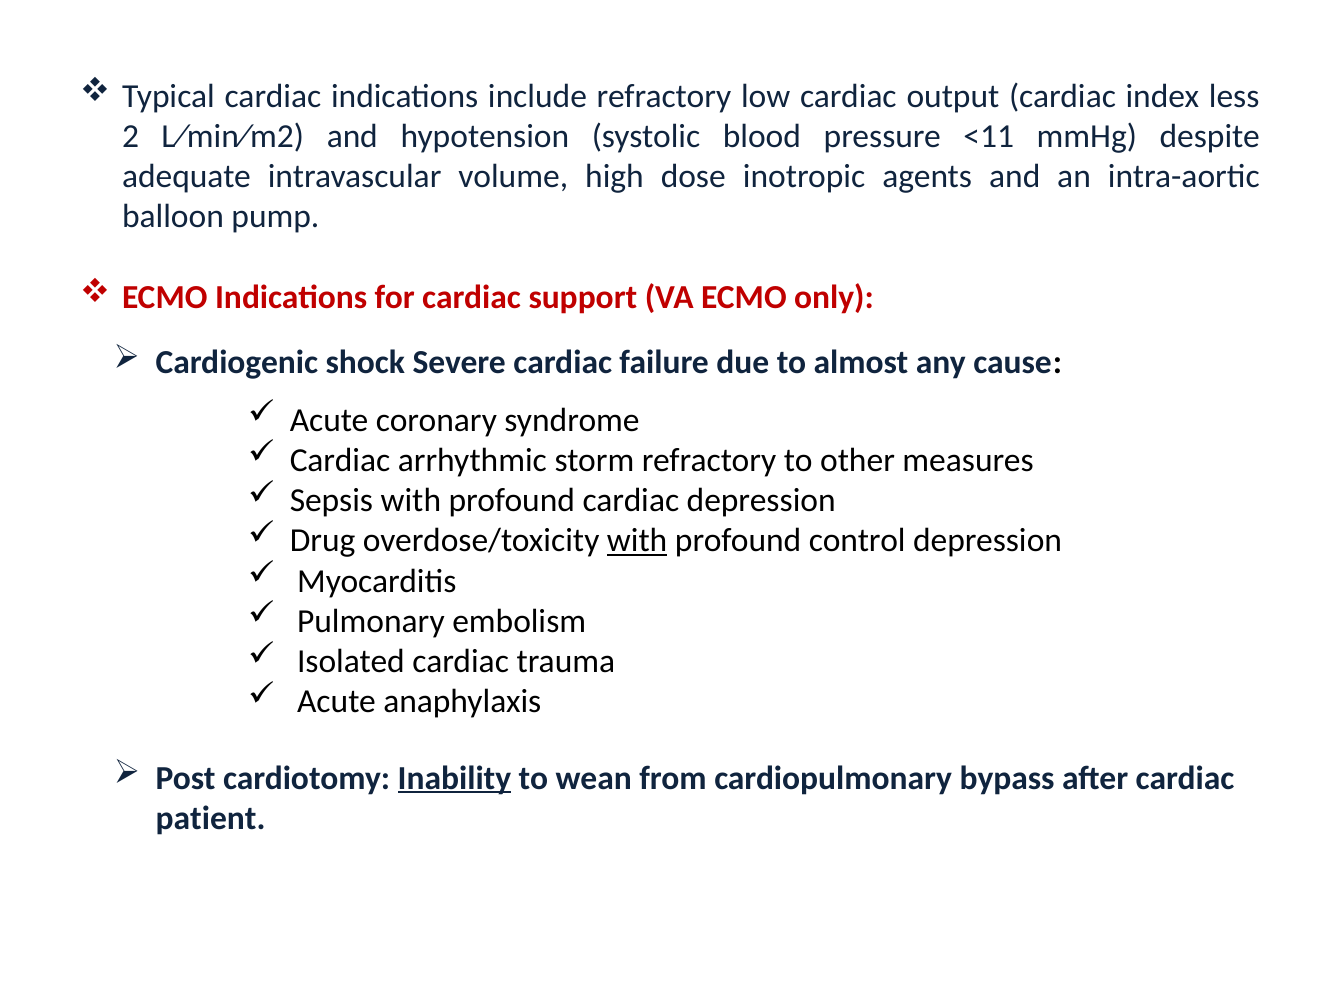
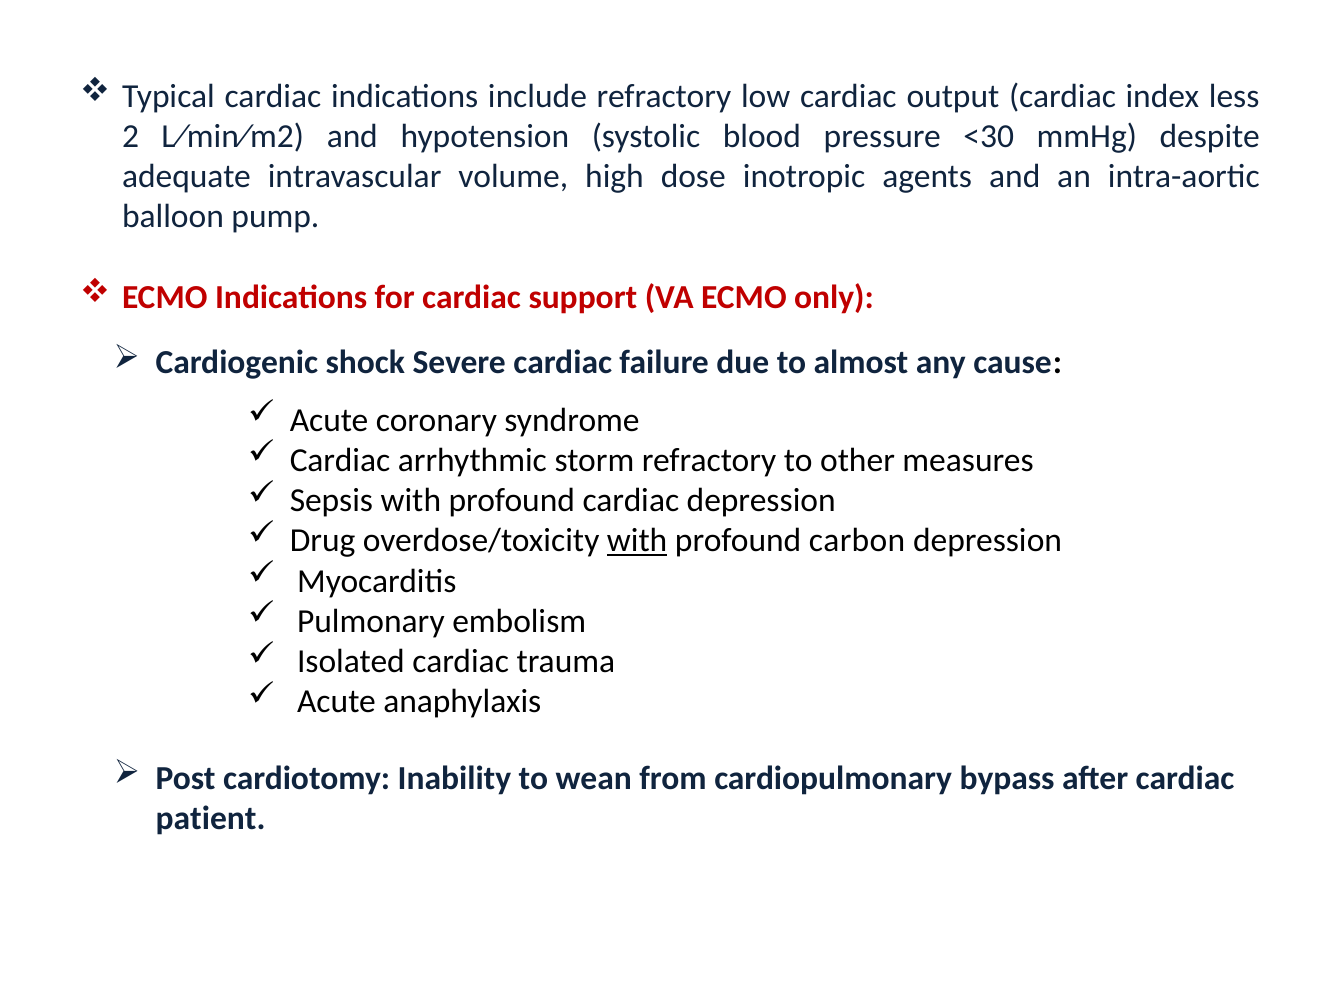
<11: <11 -> <30 (989, 136)
control: control -> carbon (857, 541)
Inability underline: present -> none (454, 778)
